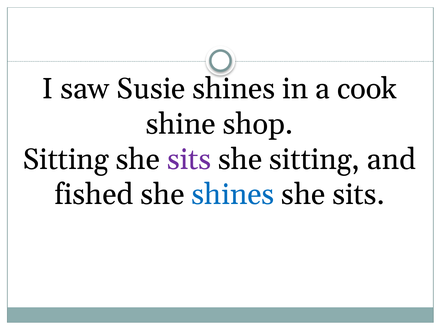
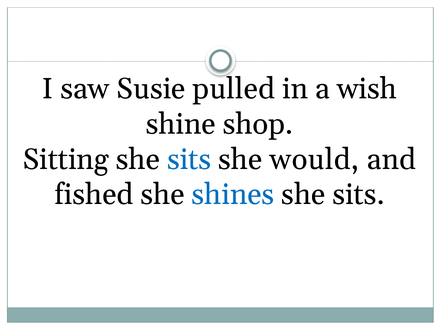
Susie shines: shines -> pulled (234, 89)
cook: cook -> wish (367, 89)
sits colour: purple -> blue (189, 160)
she sitting: sitting -> would (314, 160)
